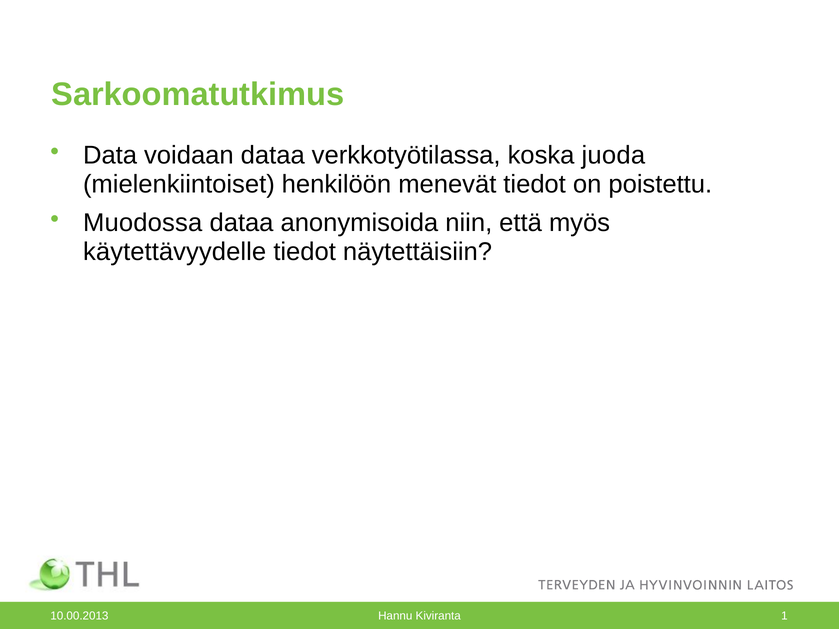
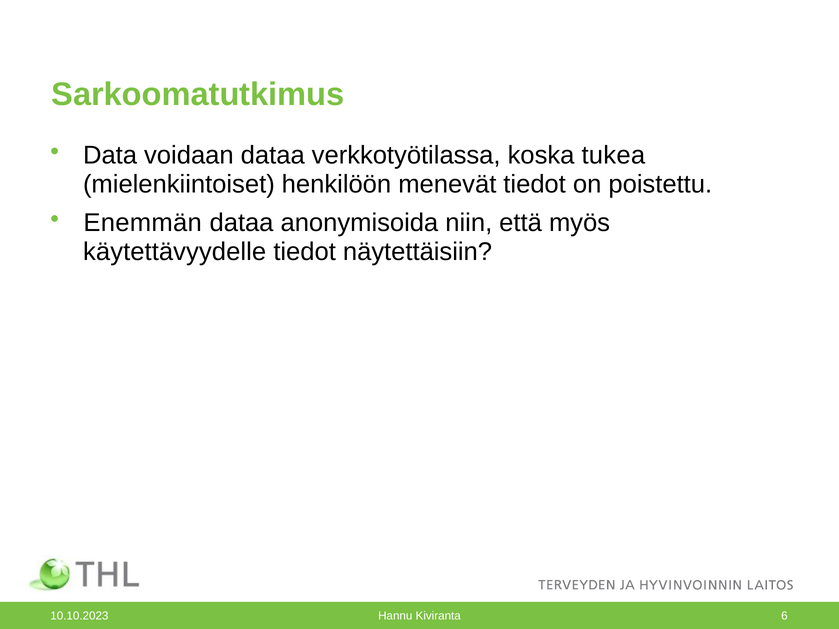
juoda: juoda -> tukea (613, 155)
Muodossa: Muodossa -> Enemmän (143, 223)
10.00.2013: 10.00.2013 -> 10.10.2023 (79, 616)
1: 1 -> 6 (784, 616)
